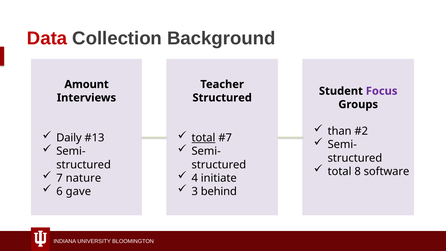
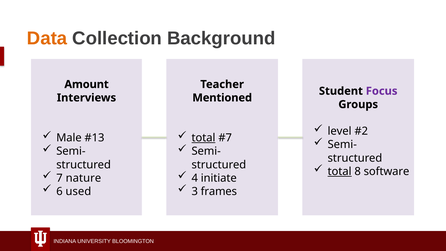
Data colour: red -> orange (47, 38)
Structured: Structured -> Mentioned (222, 98)
than: than -> level (340, 131)
Daily: Daily -> Male (69, 138)
total underline: none -> present (340, 171)
gave: gave -> used (78, 191)
behind: behind -> frames (219, 191)
